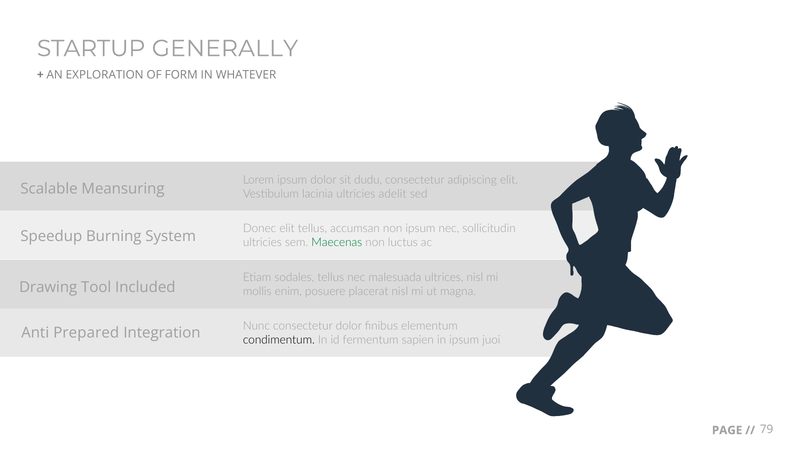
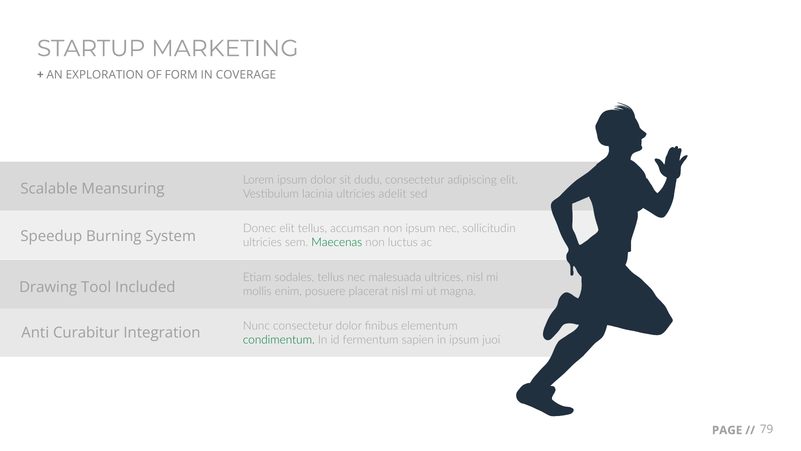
GENERALLY: GENERALLY -> MARKETING (225, 48)
WHATEVER: WHATEVER -> COVERAGE (246, 75)
Prepared: Prepared -> Curabitur (86, 332)
condimentum colour: black -> green (279, 340)
